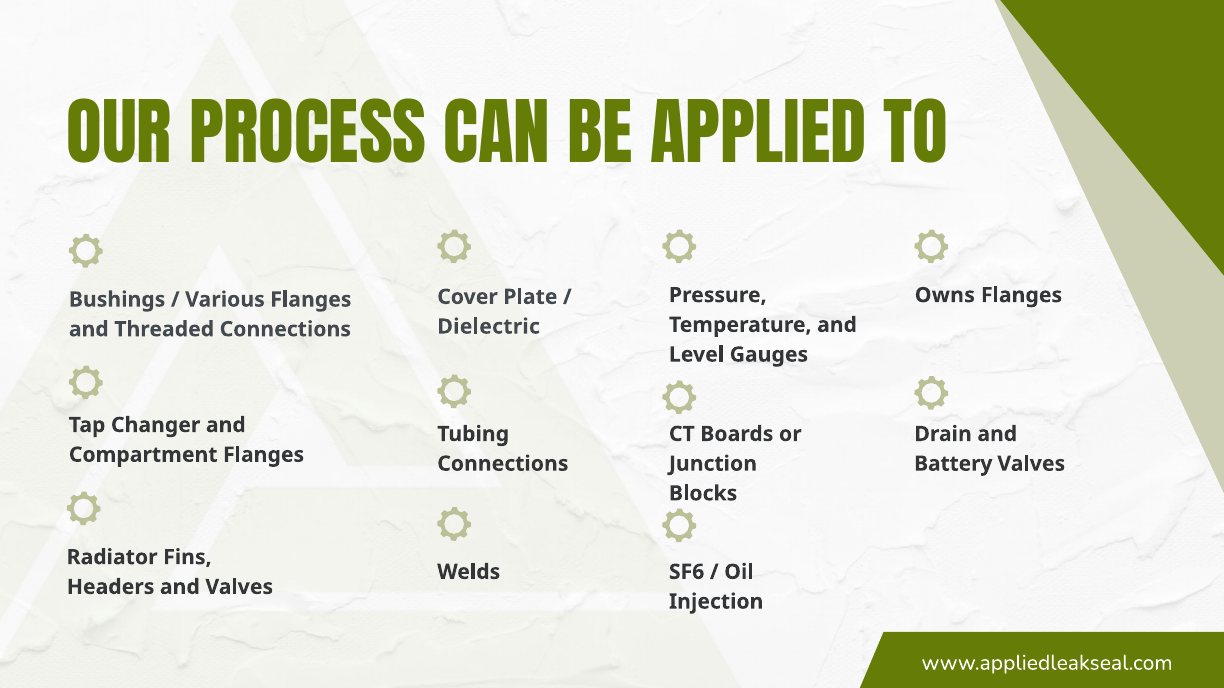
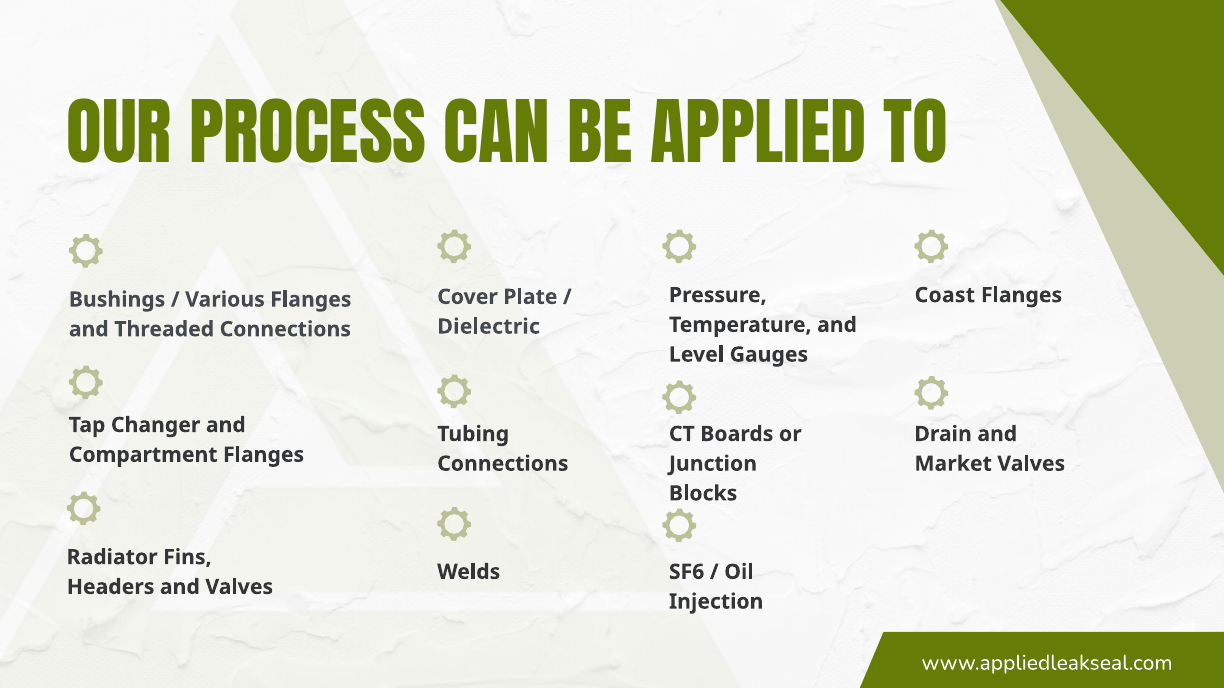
Owns: Owns -> Coast (945, 295)
Battery: Battery -> Market (953, 464)
